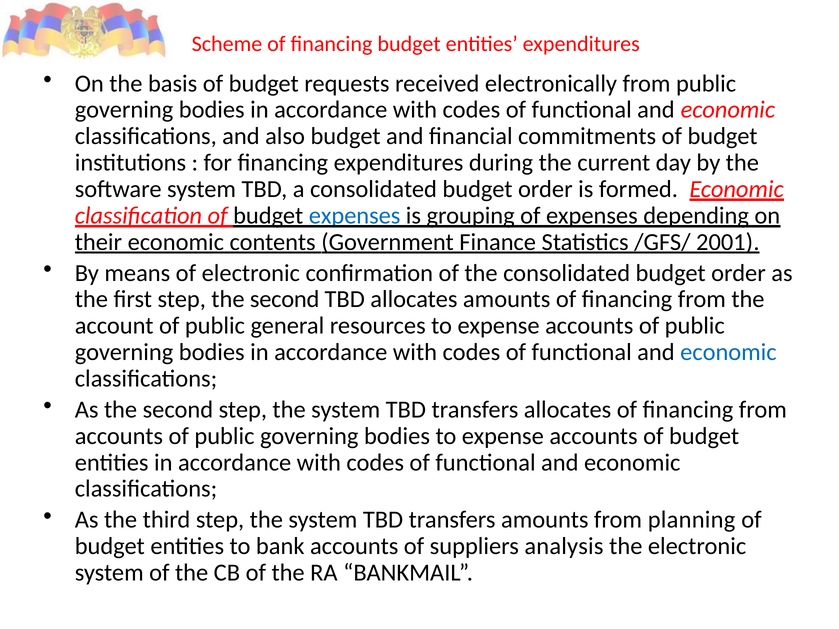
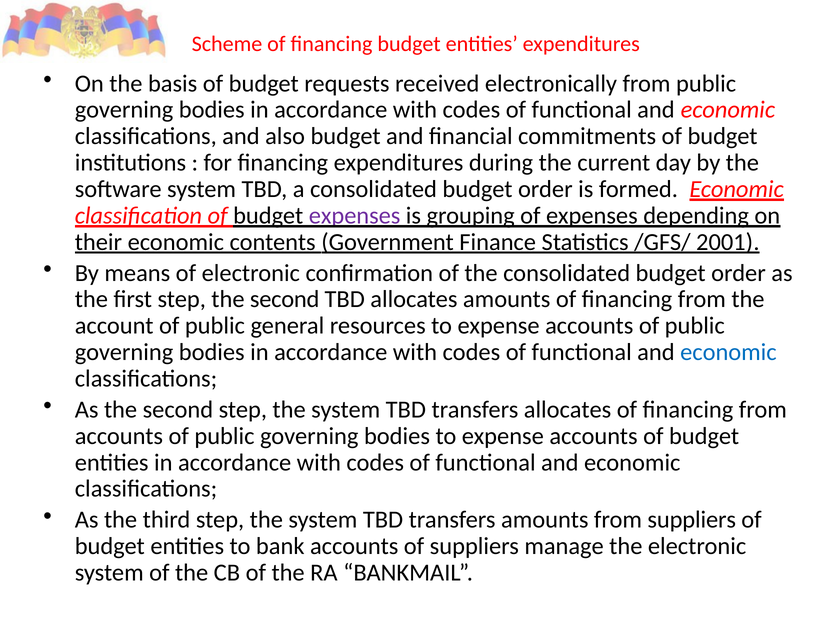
expenses colour: blue -> purple (355, 216)
from planning: planning -> suppliers (692, 520)
analysis: analysis -> manage (564, 547)
